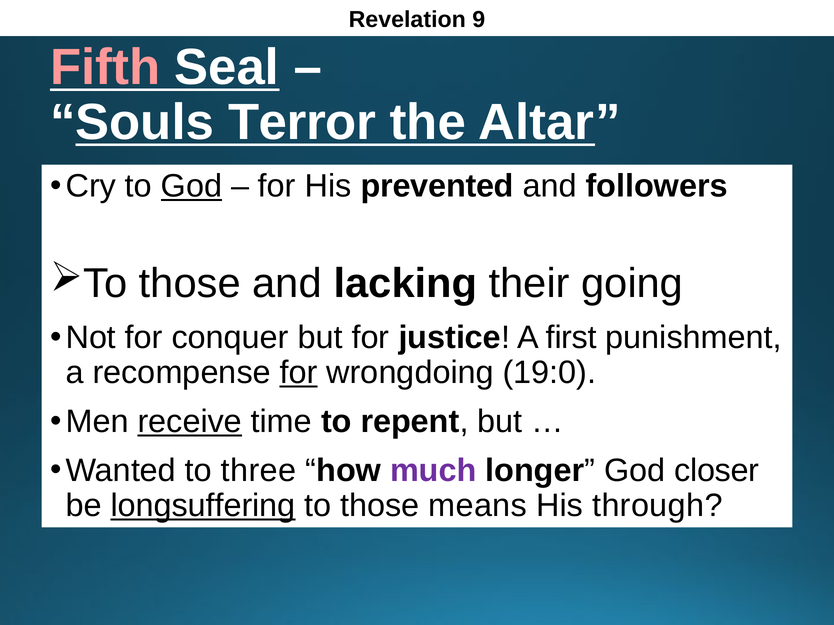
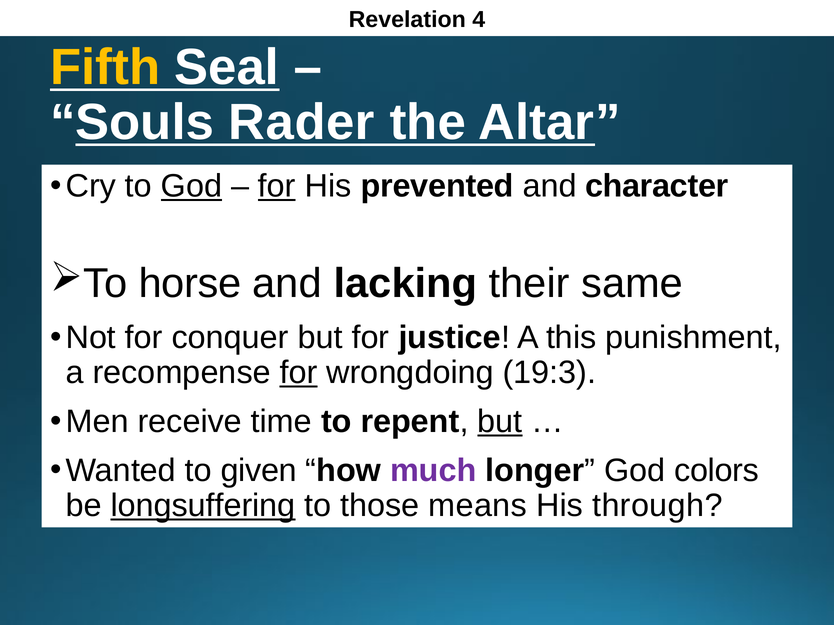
9: 9 -> 4 (479, 20)
Fifth colour: pink -> yellow (105, 67)
Terror: Terror -> Rader (302, 122)
for underline: none -> present (277, 186)
followers: followers -> character (657, 186)
those: those -> horse (190, 284)
going: going -> same (632, 284)
first: first -> this (571, 338)
19:0: 19:0 -> 19:3 (549, 373)
receive underline: present -> none (190, 422)
but underline: none -> present (500, 422)
three: three -> given (259, 471)
closer: closer -> colors (717, 471)
